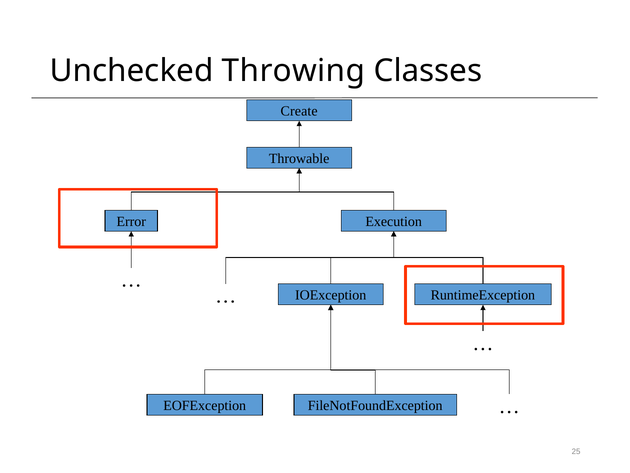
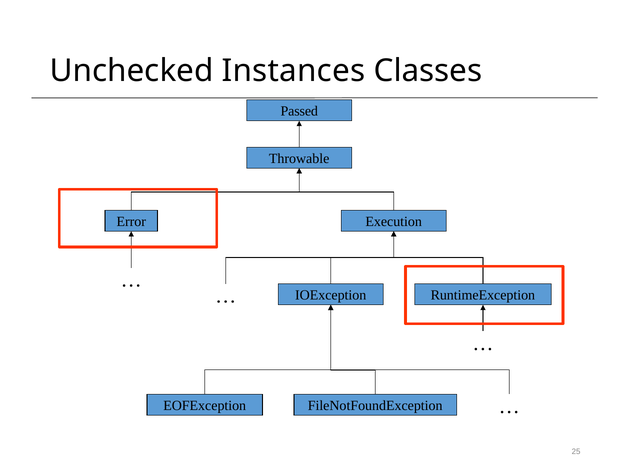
Throwing: Throwing -> Instances (293, 71)
Create: Create -> Passed (299, 111)
